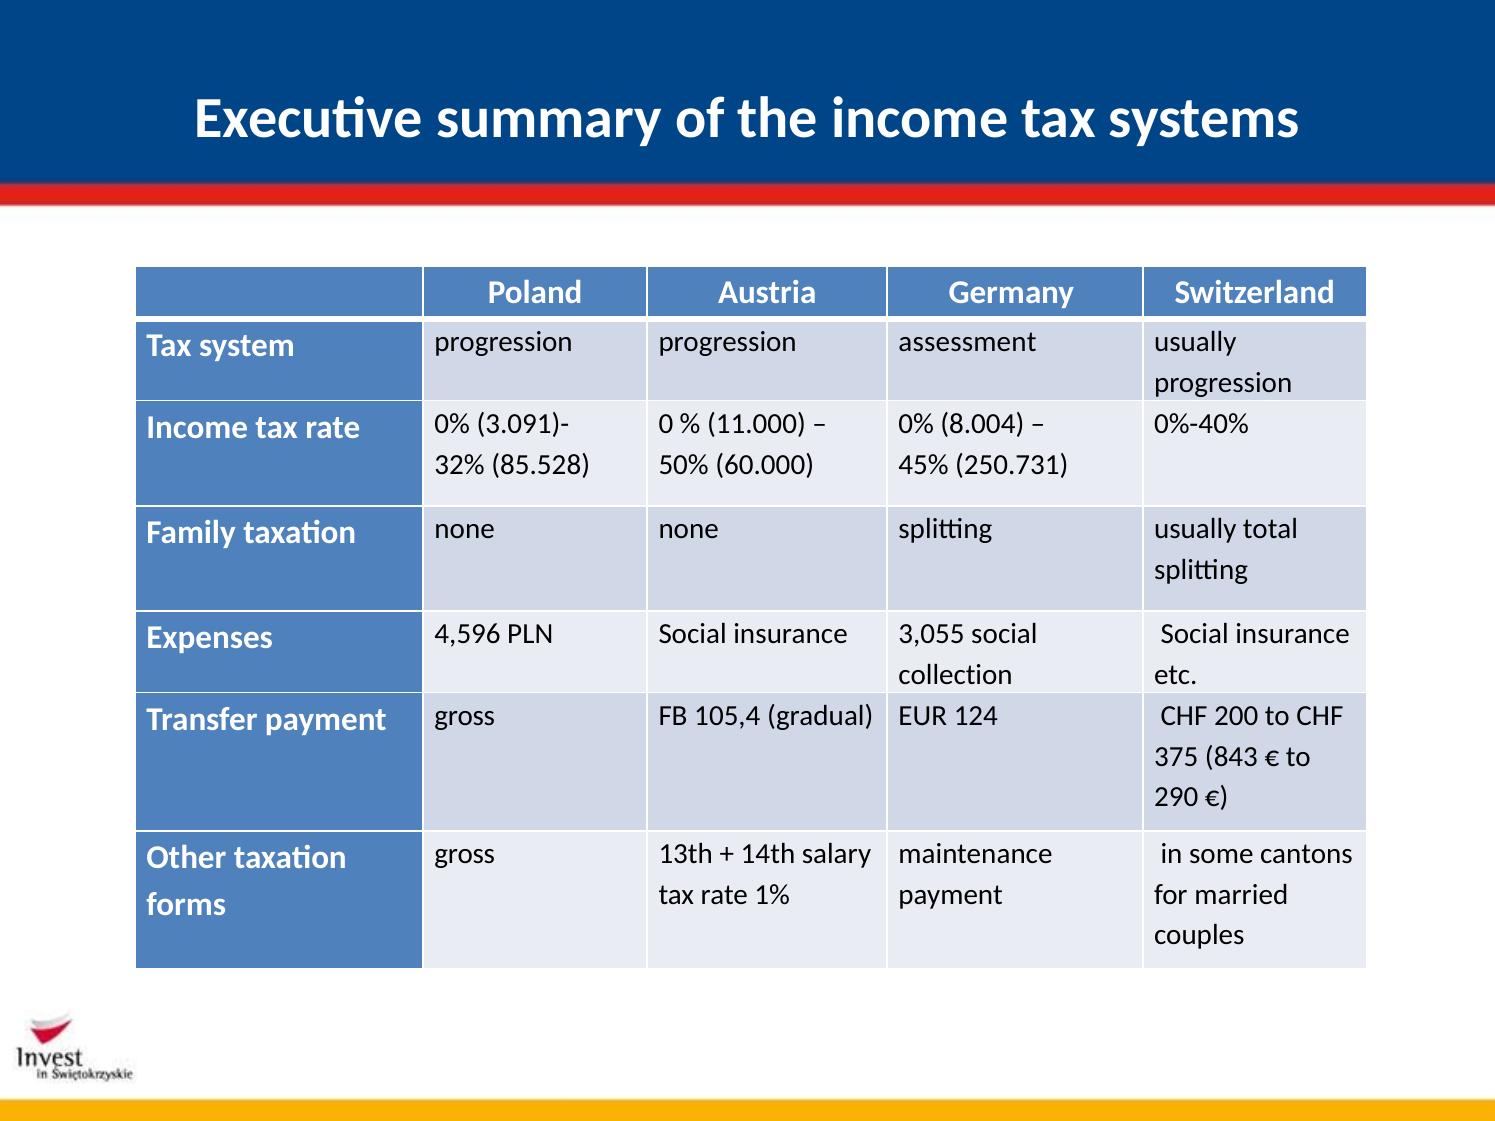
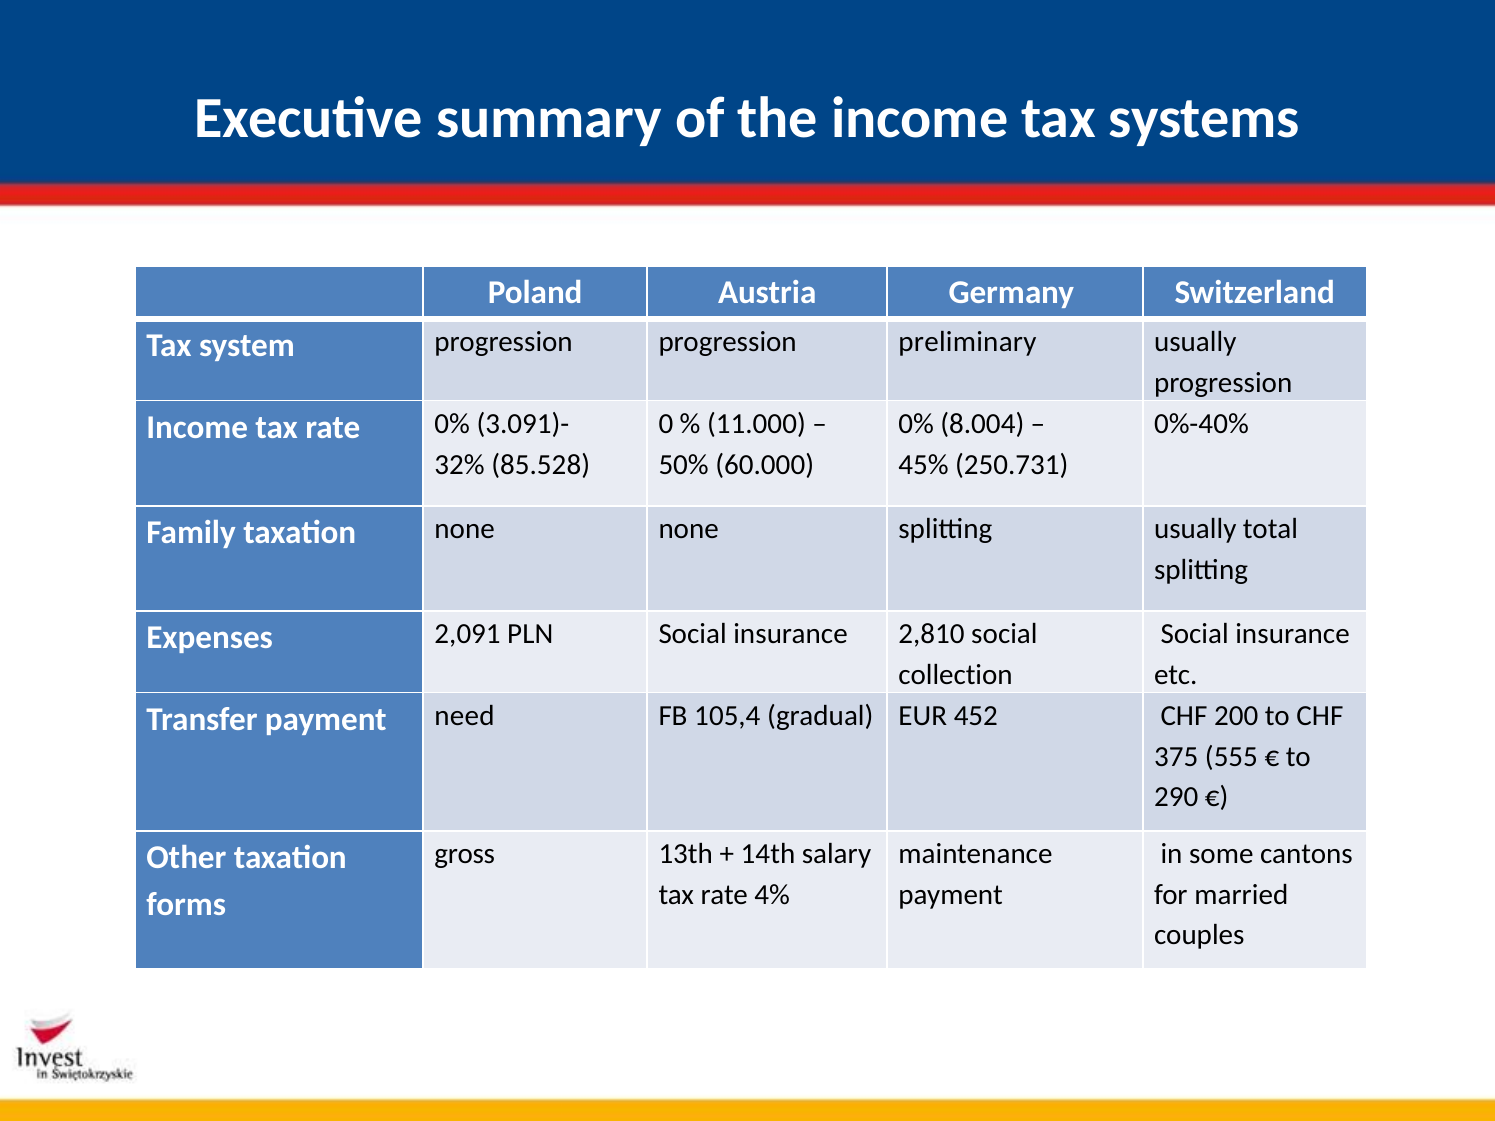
assessment: assessment -> preliminary (967, 342)
4,596: 4,596 -> 2,091 (468, 634)
3,055: 3,055 -> 2,810 (932, 634)
payment gross: gross -> need (465, 716)
124: 124 -> 452 (976, 716)
843: 843 -> 555 (1231, 757)
1%: 1% -> 4% (772, 895)
